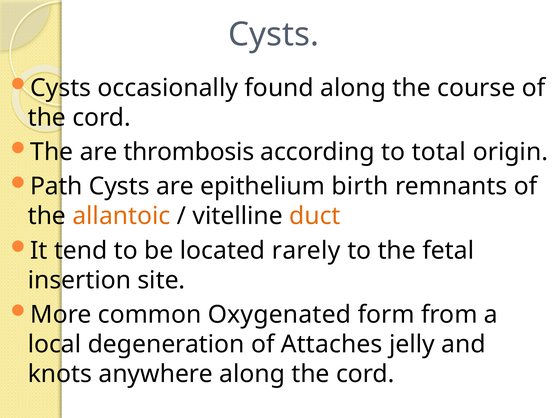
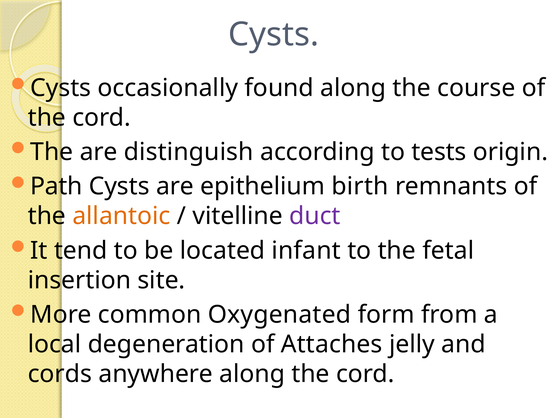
thrombosis: thrombosis -> distinguish (189, 152)
total: total -> tests (439, 152)
duct colour: orange -> purple (315, 216)
rarely: rarely -> infant (306, 250)
knots: knots -> cords (60, 374)
